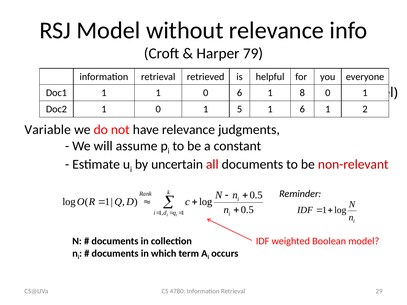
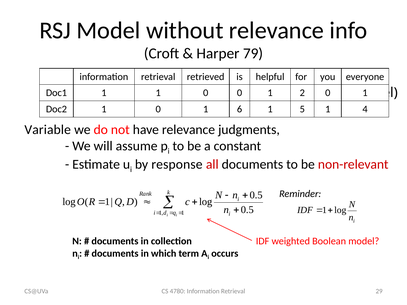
0 6: 6 -> 0 (240, 93)
8: 8 -> 2 (302, 93)
0 1 5: 5 -> 6 (240, 109)
6: 6 -> 5 (302, 109)
2: 2 -> 4 (365, 109)
uncertain: uncertain -> response (177, 165)
